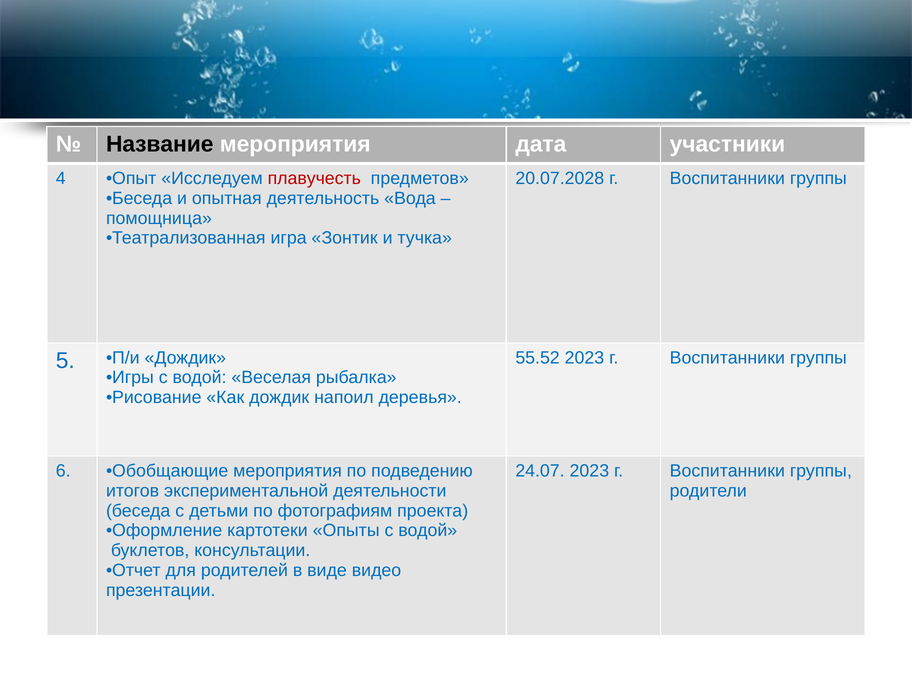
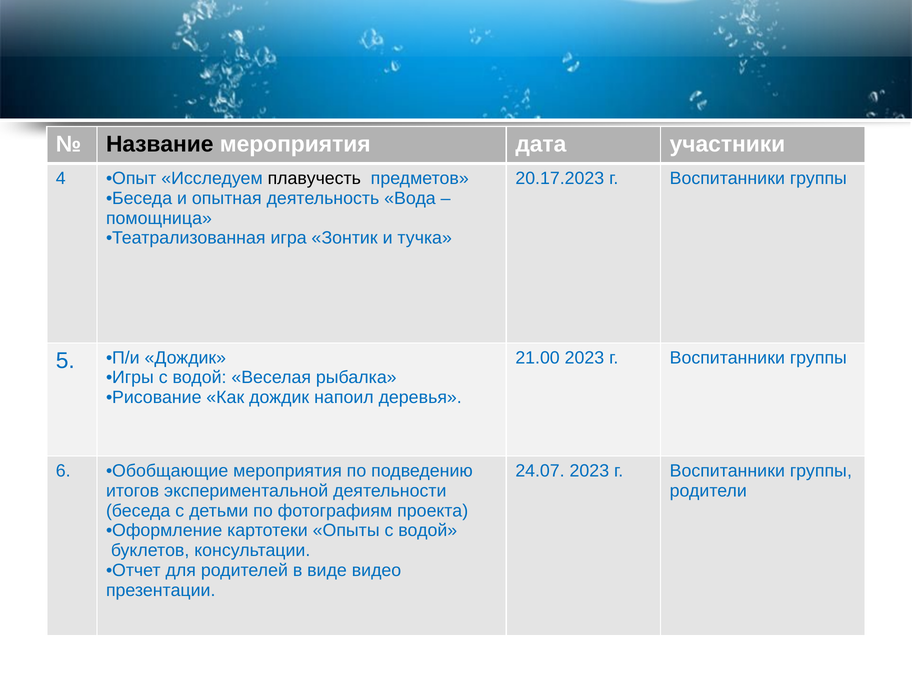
плавучесть colour: red -> black (314, 178)
20.07.2028: 20.07.2028 -> 20.17.2023 (560, 178)
55.52: 55.52 -> 21.00 (538, 358)
